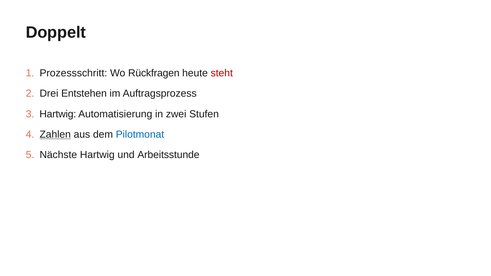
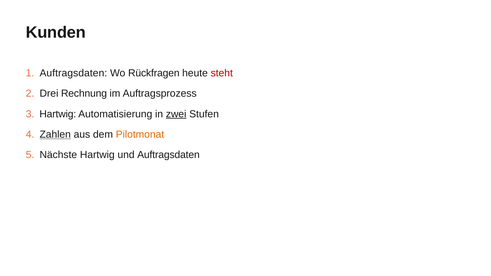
Doppelt: Doppelt -> Kunden (56, 32)
Prozessschritt: Prozessschritt -> Auftragsdaten (73, 73)
Entstehen: Entstehen -> Rechnung (84, 94)
zwei underline: none -> present (176, 114)
Pilotmonat colour: blue -> orange (140, 135)
und Arbeitsstunde: Arbeitsstunde -> Auftragsdaten (168, 155)
